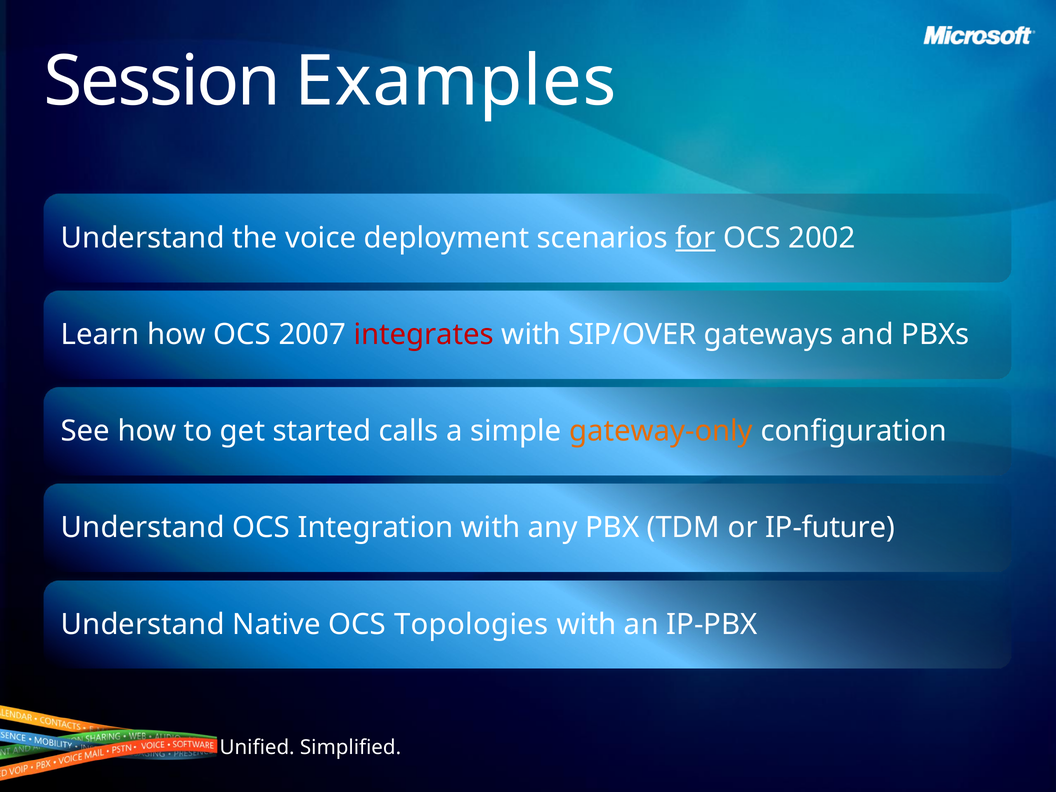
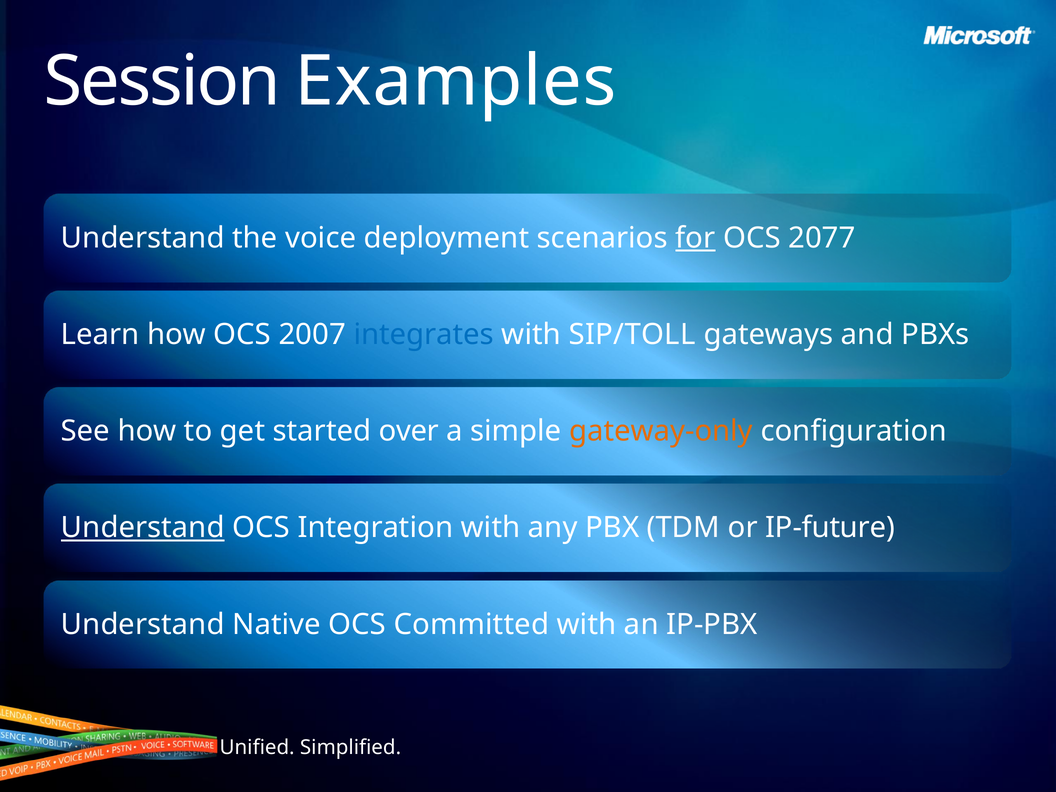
2002: 2002 -> 2077 (822, 238)
integrates colour: red -> blue (424, 334)
SIP/OVER: SIP/OVER -> SIP/TOLL (632, 334)
calls: calls -> over (409, 431)
Understand underline: none -> present (143, 528)
Topologies: Topologies -> Committed (471, 624)
